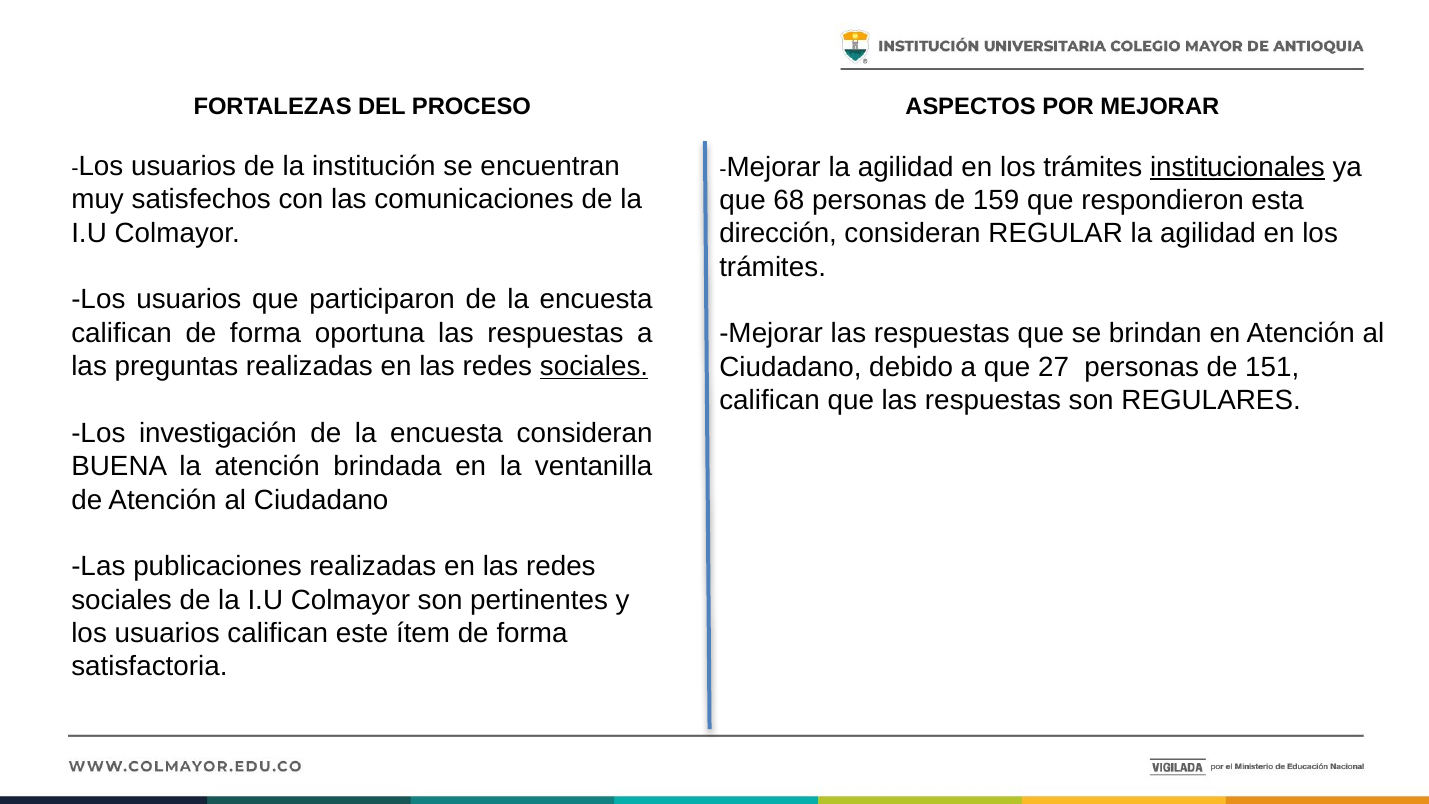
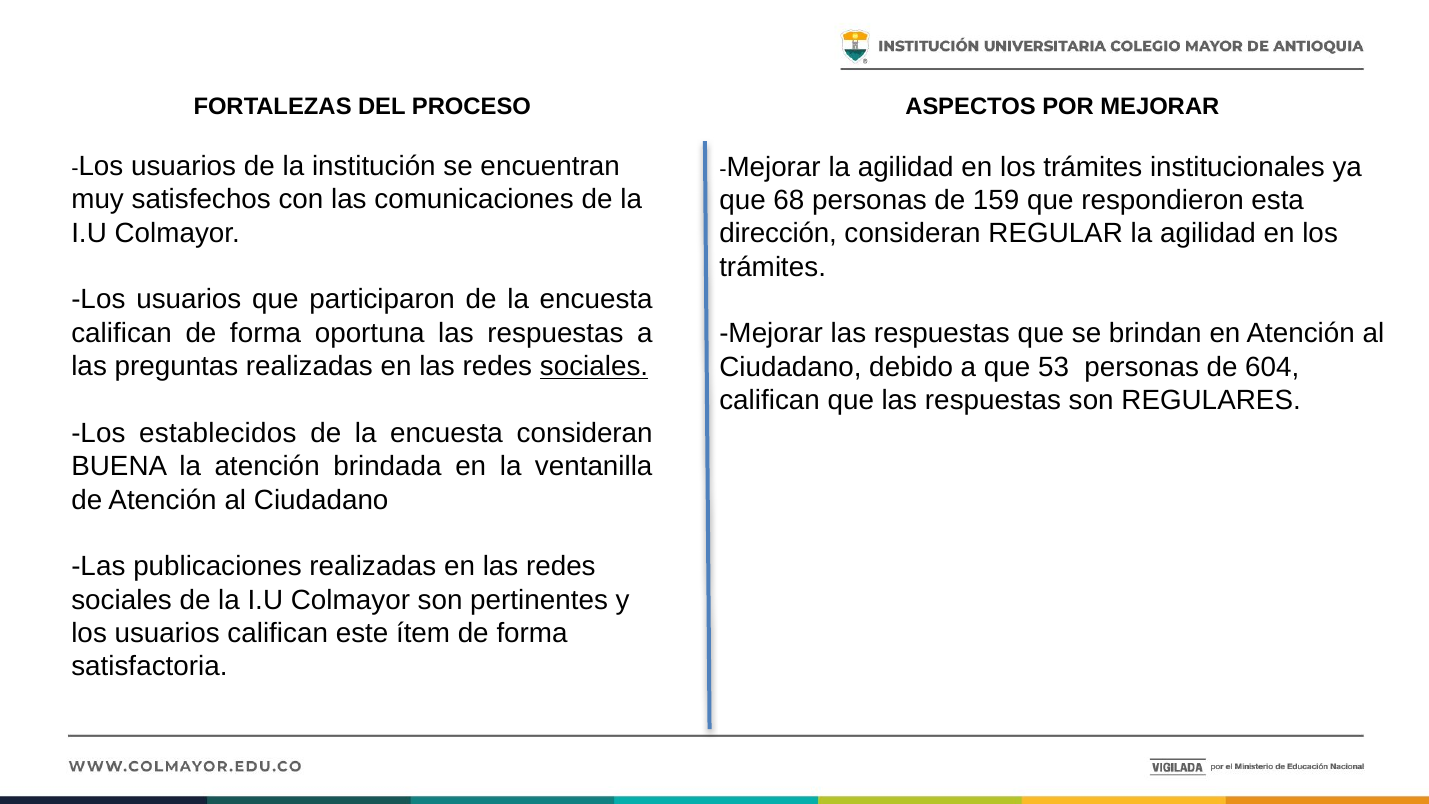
institucionales underline: present -> none (1237, 167)
27: 27 -> 53 (1054, 367)
151: 151 -> 604 (1272, 367)
investigación: investigación -> establecidos (218, 433)
